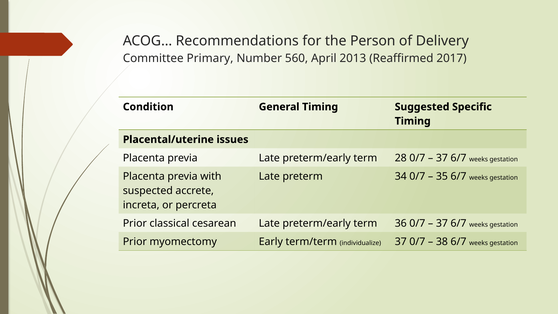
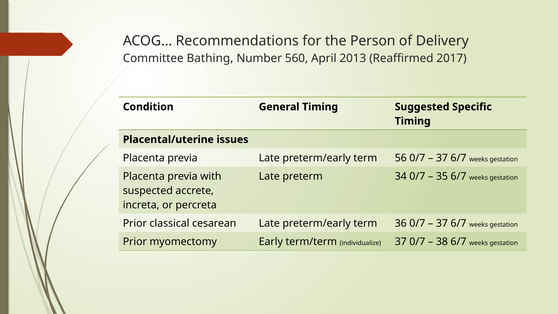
Primary: Primary -> Bathing (210, 58)
28: 28 -> 56 (401, 158)
